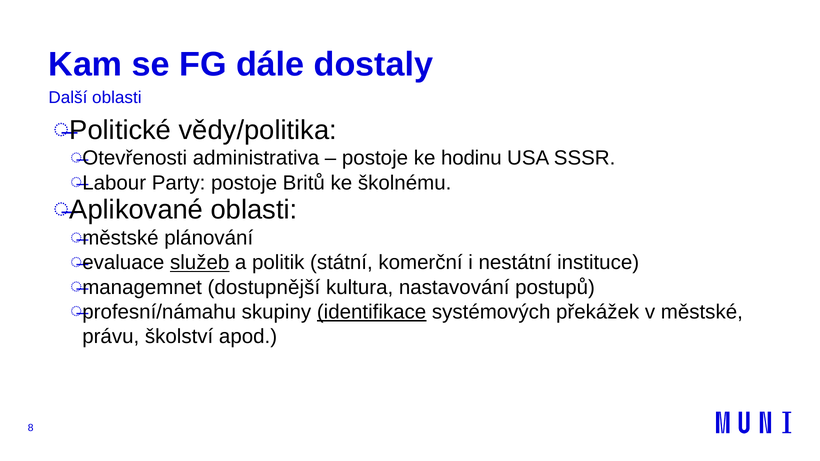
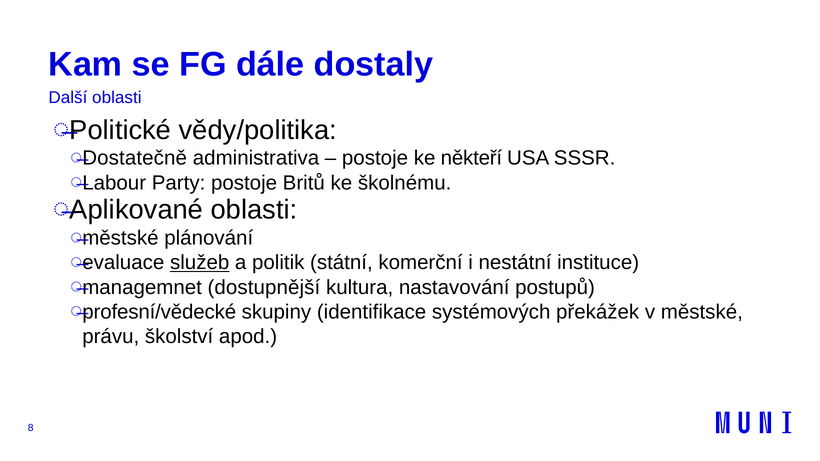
Otevřenosti: Otevřenosti -> Dostatečně (135, 158)
hodinu: hodinu -> někteří (471, 158)
profesní/námahu: profesní/námahu -> profesní/vědecké (159, 312)
identifikace underline: present -> none (372, 312)
